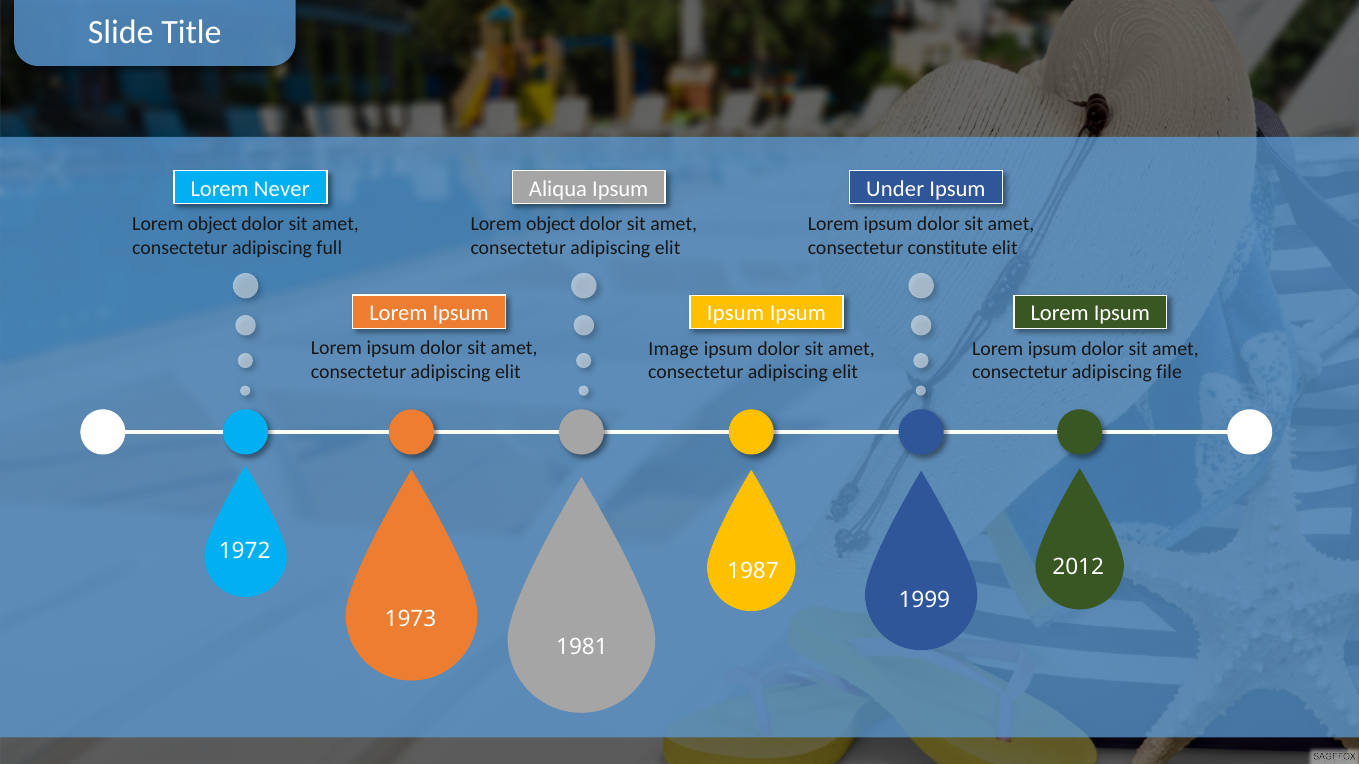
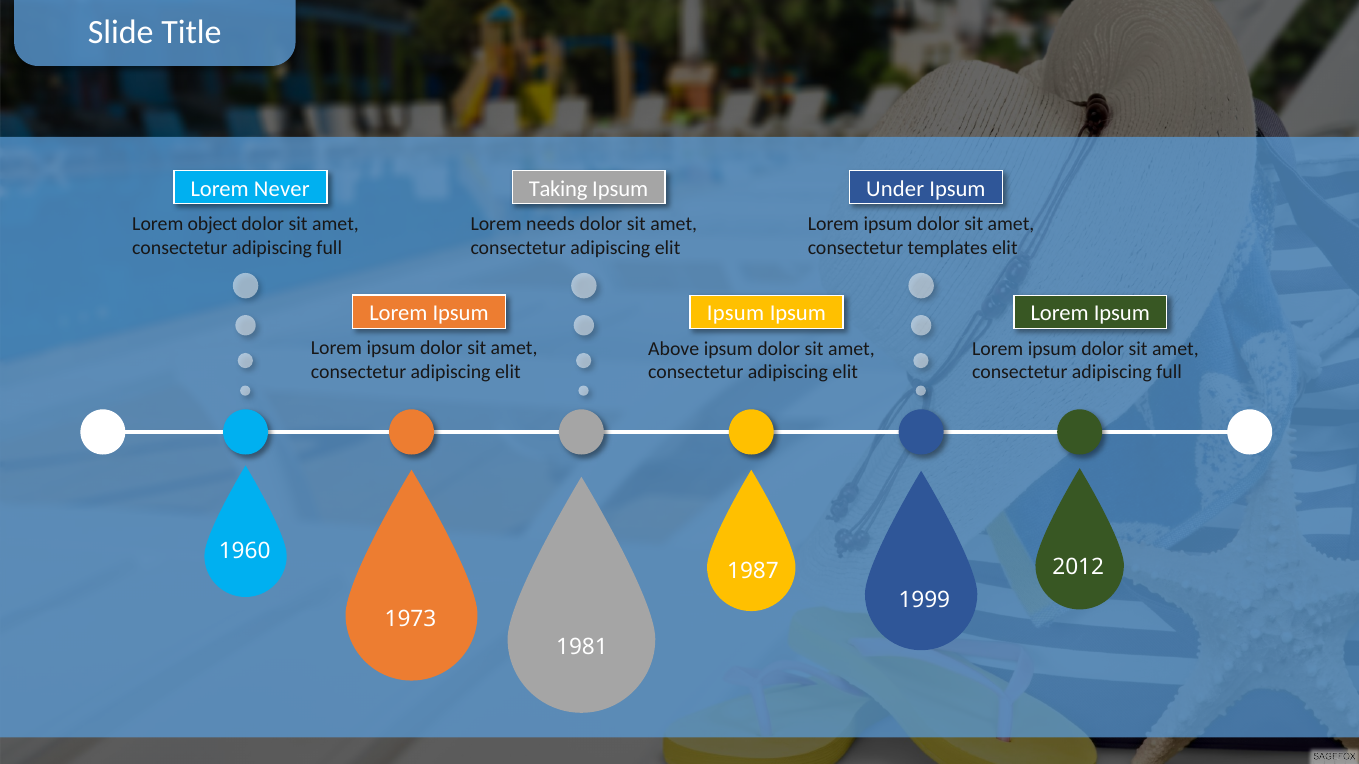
Aliqua: Aliqua -> Taking (558, 189)
object: object -> needs (551, 224)
constitute: constitute -> templates (948, 248)
Image: Image -> Above (674, 349)
file: file -> full (1169, 372)
1972: 1972 -> 1960 (245, 551)
